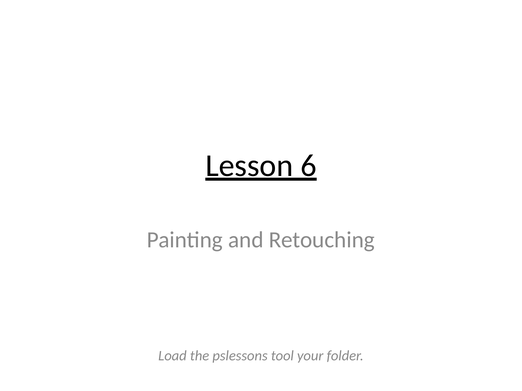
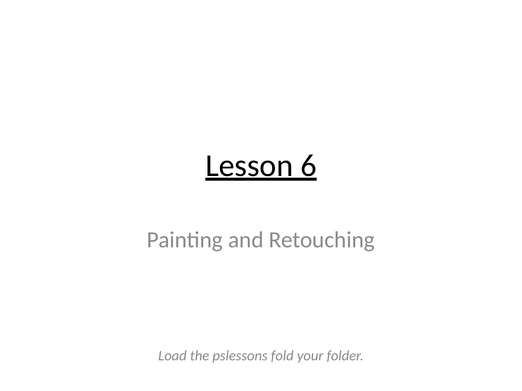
tool: tool -> fold (282, 356)
